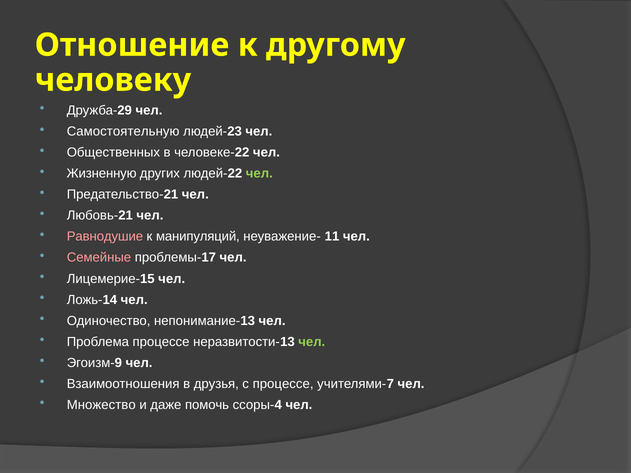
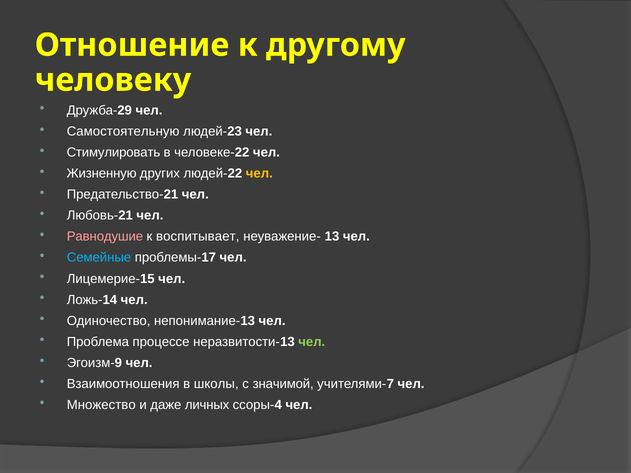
Общественных: Общественных -> Стимулировать (113, 153)
чел colour: light green -> yellow (259, 174)
манипуляций: манипуляций -> воспитывает (198, 237)
11: 11 -> 13 (332, 237)
Семейные colour: pink -> light blue (99, 258)
друзья: друзья -> школы (216, 384)
с процессе: процессе -> значимой (283, 384)
помочь: помочь -> личных (207, 405)
